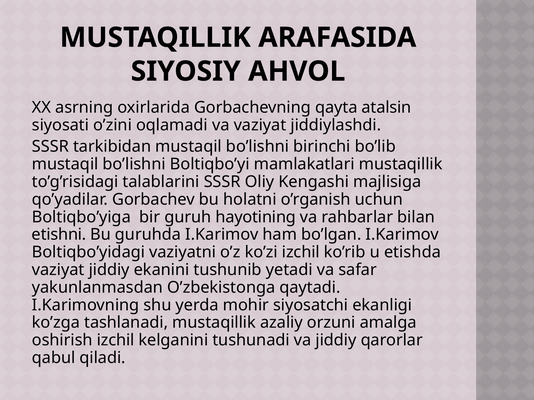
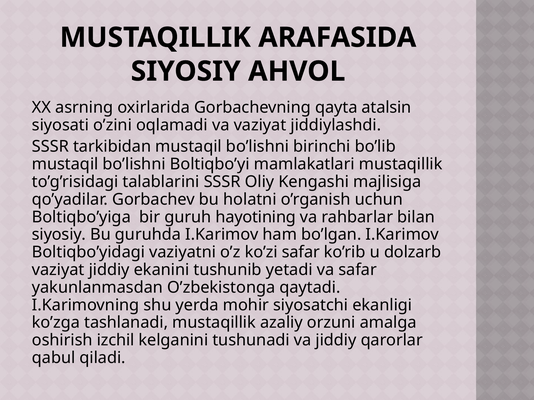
etishni: etishni -> siyosiy (59, 235)
ko’zi izchil: izchil -> safar (301, 252)
etishda: etishda -> dolzarb (413, 252)
